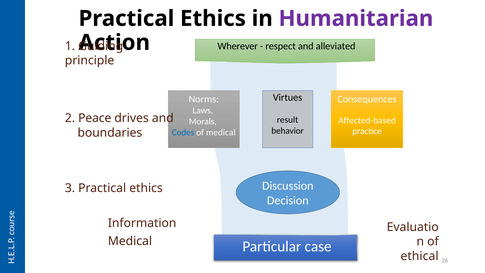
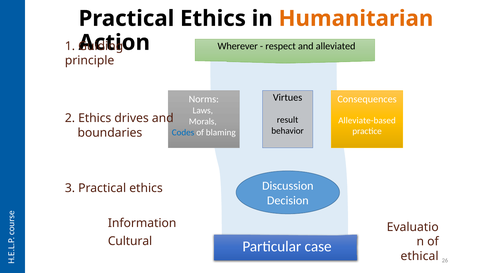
Humanitarian colour: purple -> orange (356, 19)
2 Peace: Peace -> Ethics (95, 118)
Affected-based: Affected-based -> Alleviate-based (367, 120)
of medical: medical -> blaming (221, 132)
Medical: Medical -> Cultural (130, 241)
